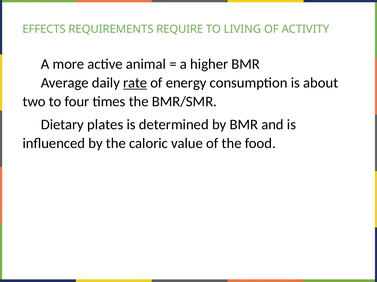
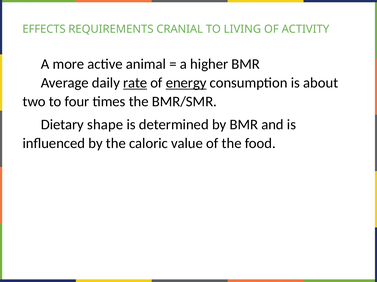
REQUIRE: REQUIRE -> CRANIAL (180, 29)
energy underline: none -> present (186, 83)
plates: plates -> shape (105, 125)
